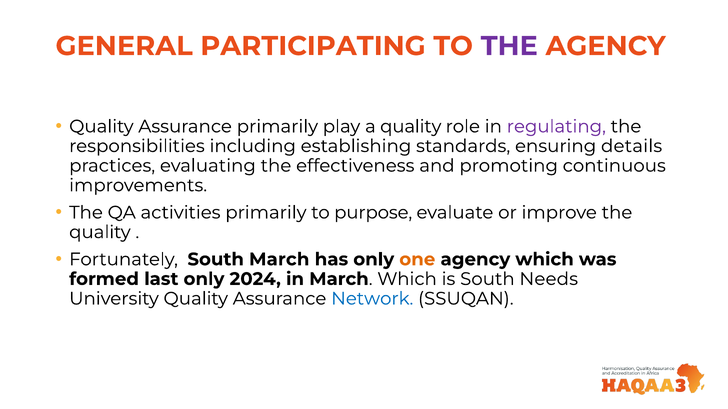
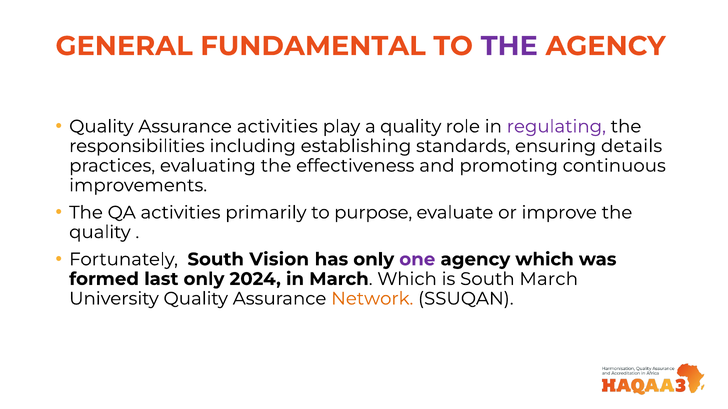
PARTICIPATING: PARTICIPATING -> FUNDAMENTAL (313, 46)
Assurance primarily: primarily -> activities (277, 127)
South March: March -> Vision (279, 260)
one colour: orange -> purple (417, 260)
South Needs: Needs -> March (549, 279)
Network colour: blue -> orange (372, 299)
